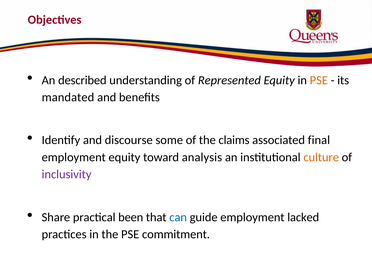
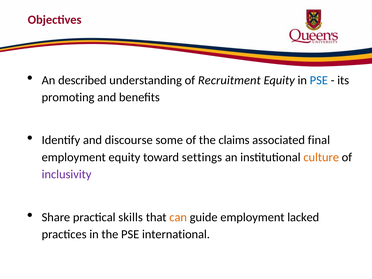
Represented: Represented -> Recruitment (229, 80)
PSE colour: orange -> blue (319, 80)
mandated: mandated -> promoting (68, 97)
analysis: analysis -> settings (202, 157)
been: been -> skills (131, 217)
can colour: blue -> orange (178, 217)
commitment: commitment -> international (176, 234)
